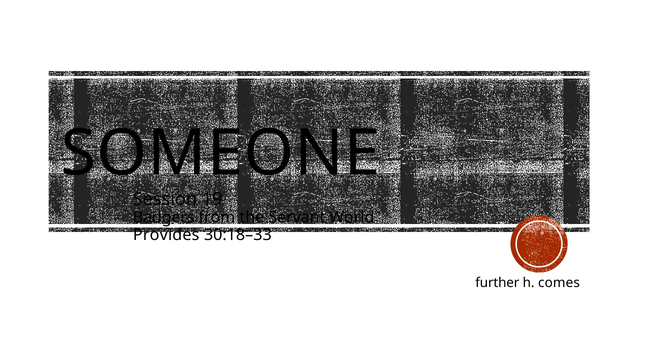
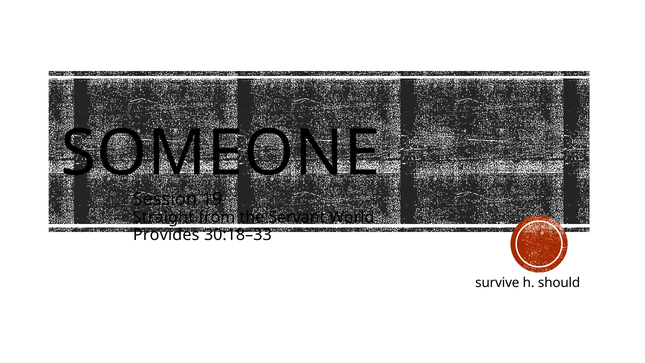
Badgers: Badgers -> Straight (163, 217)
further: further -> survive (497, 283)
comes: comes -> should (559, 283)
